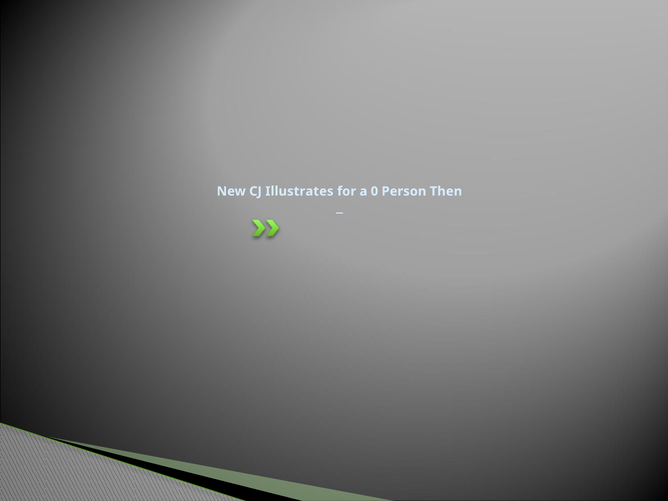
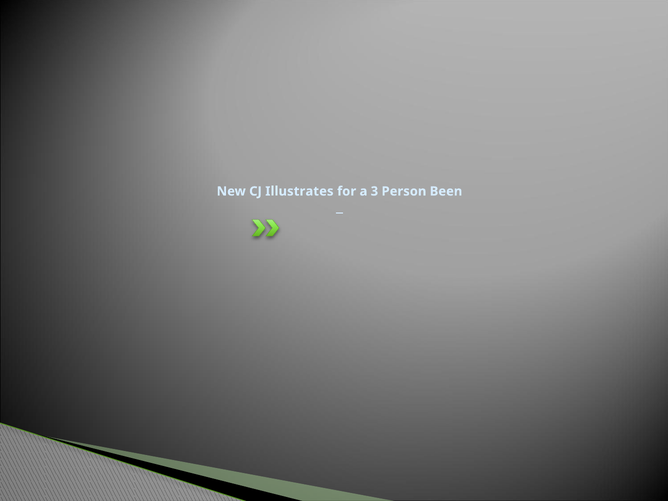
0: 0 -> 3 (374, 191)
Then: Then -> Been (446, 191)
